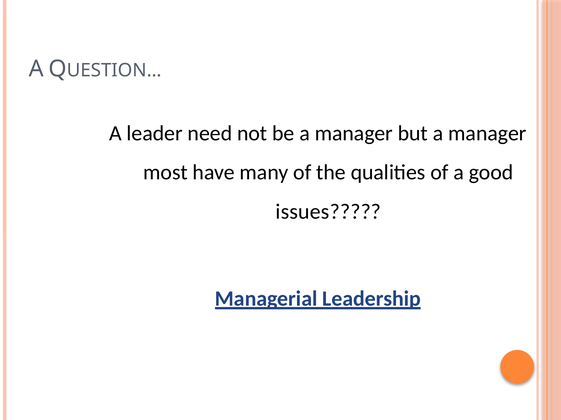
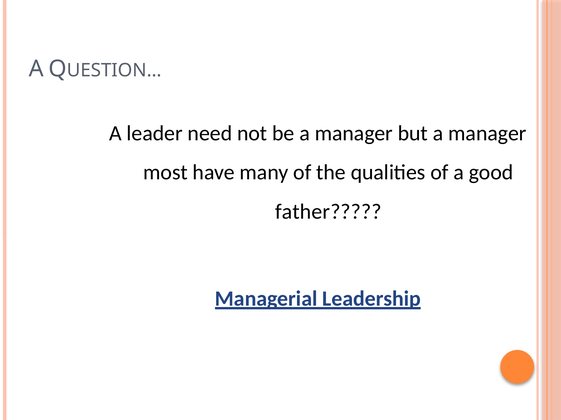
issues: issues -> father (328, 212)
